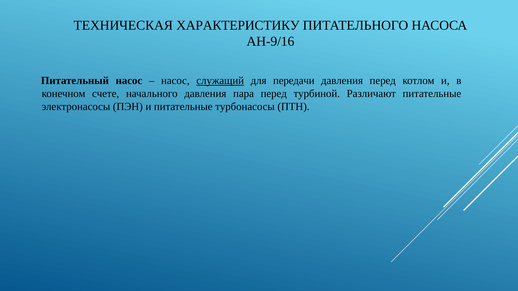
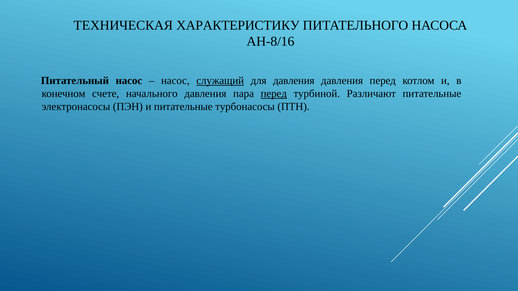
АН-9/16: АН-9/16 -> АН-8/16 (270, 41)
для передачи: передачи -> давления (294, 81)
перед underline: none -> present (274, 94)
